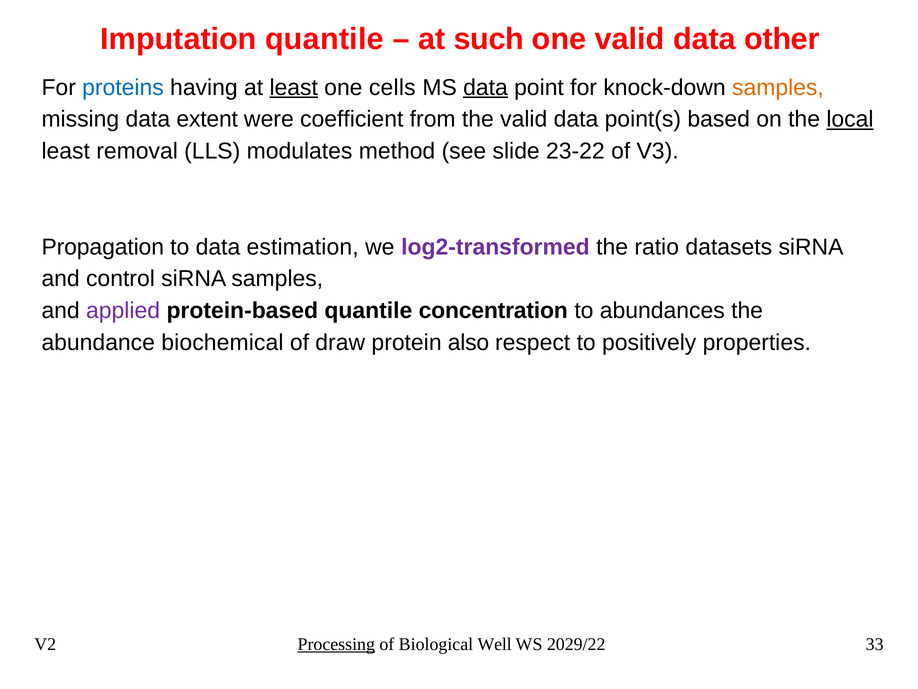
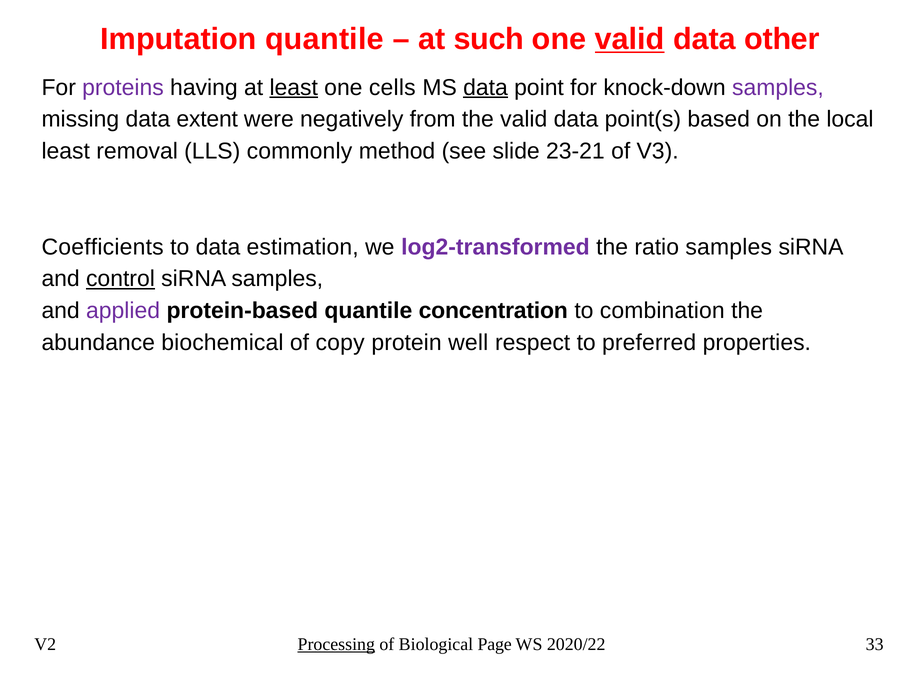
valid underline: none -> present (630, 39)
proteins colour: blue -> purple (123, 87)
samples colour: orange -> purple (778, 87)
coefficient: coefficient -> negatively (352, 119)
local underline: present -> none (850, 119)
modulates: modulates -> commonly (299, 151)
23-22: 23-22 -> 23-21 (575, 151)
Propagation: Propagation -> Coefficients (103, 247)
ratio datasets: datasets -> samples (729, 247)
control underline: none -> present (120, 279)
abundances: abundances -> combination (662, 311)
draw: draw -> copy (340, 342)
also: also -> well (468, 342)
positively: positively -> preferred (649, 342)
Well: Well -> Page (495, 644)
2029/22: 2029/22 -> 2020/22 (576, 644)
